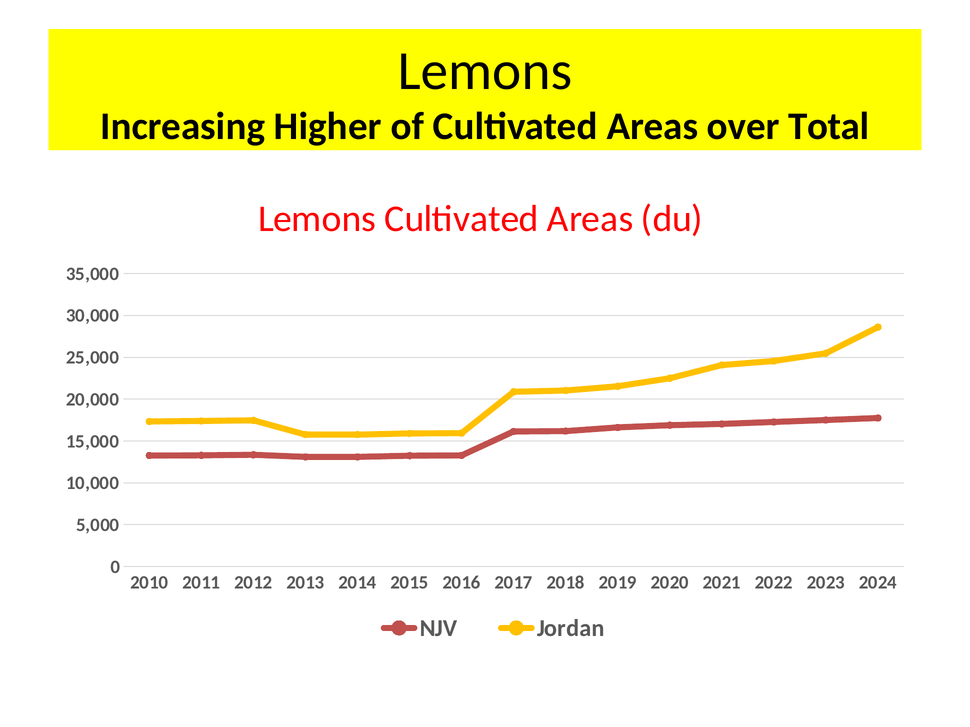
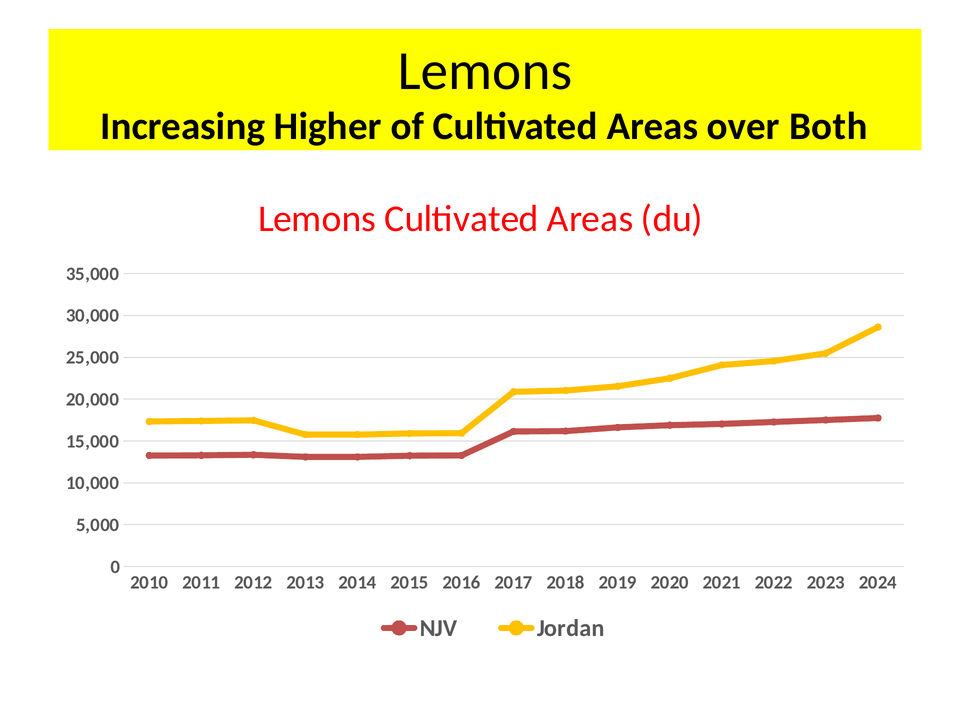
Total: Total -> Both (828, 126)
